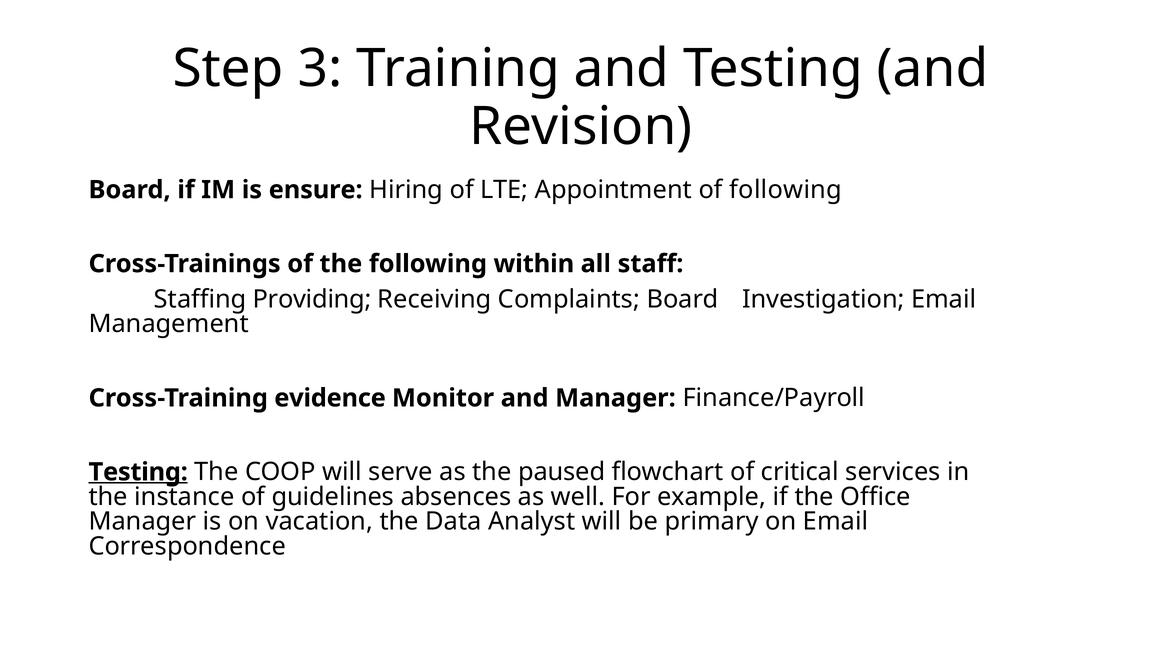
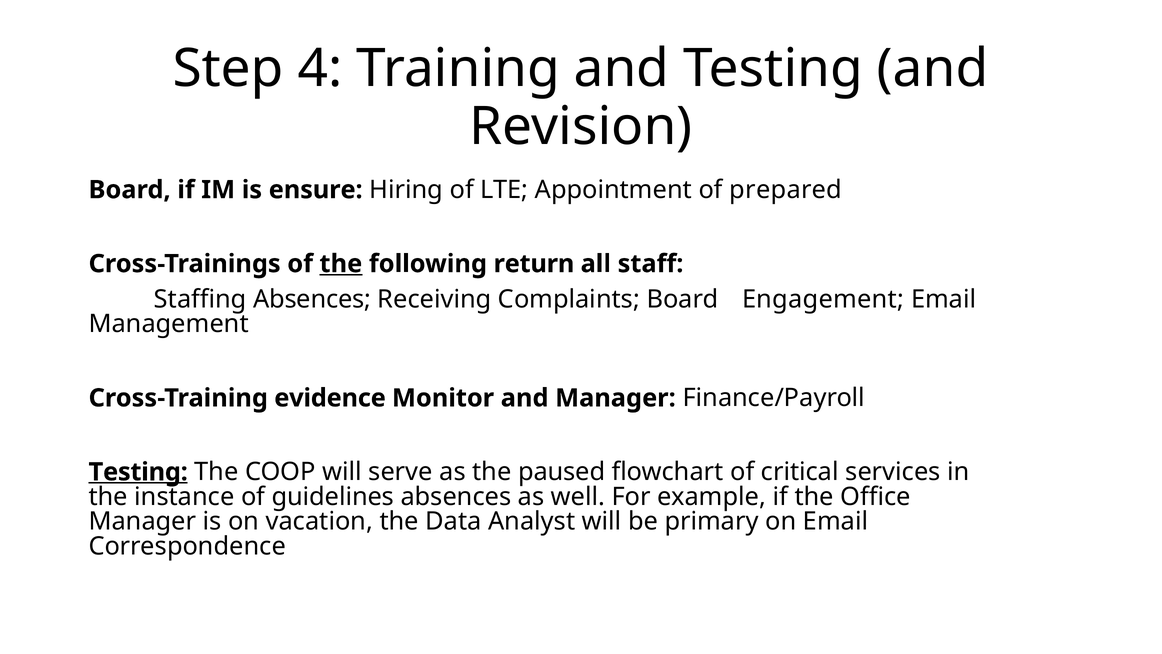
3: 3 -> 4 (320, 69)
of following: following -> prepared (786, 190)
the underline: none -> present (341, 264)
within: within -> return (534, 264)
Staffing Providing: Providing -> Absences (312, 299)
Investigation: Investigation -> Engagement (823, 299)
